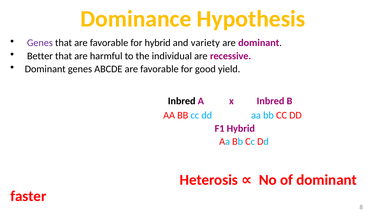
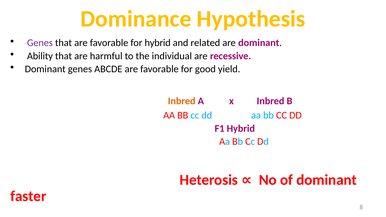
variety: variety -> related (205, 43)
Better: Better -> Ability (40, 56)
Inbred colour: black -> orange (182, 101)
